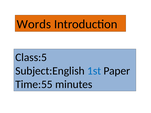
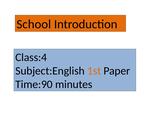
Words: Words -> School (34, 24)
Class:5: Class:5 -> Class:4 (31, 57)
1st colour: blue -> orange (94, 71)
Time:55: Time:55 -> Time:90 (34, 85)
